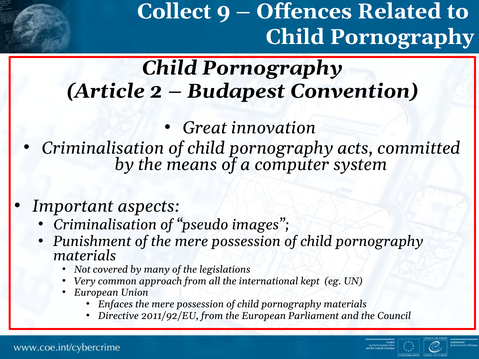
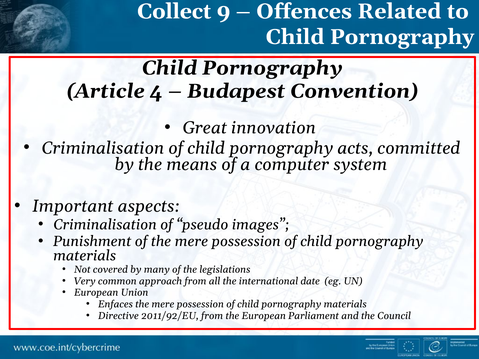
2: 2 -> 4 (156, 91)
kept: kept -> date (310, 281)
